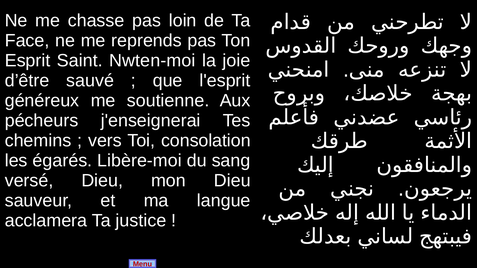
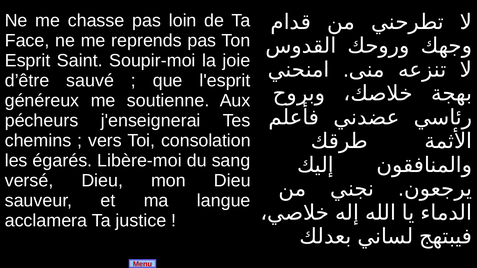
Nwten-moi: Nwten-moi -> Soupir-moi (152, 61)
